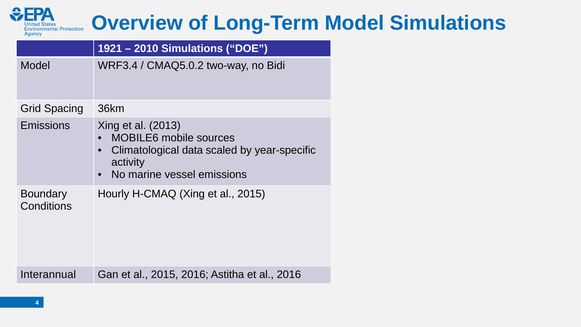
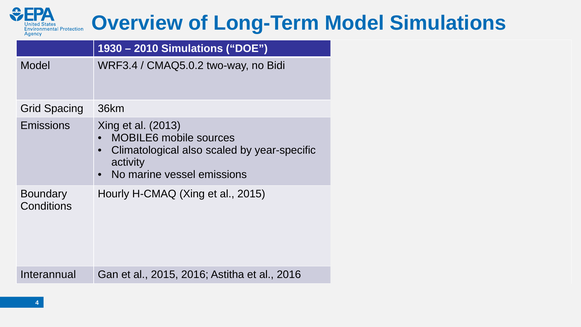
1921: 1921 -> 1930 (110, 48)
data: data -> also (192, 150)
